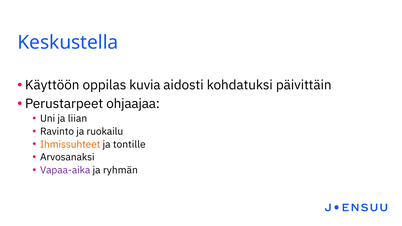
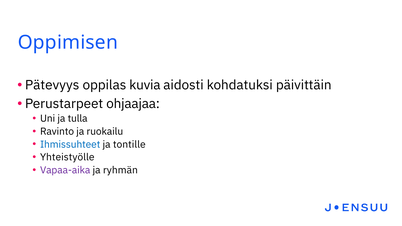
Keskustella: Keskustella -> Oppimisen (68, 42)
Käyttöön: Käyttöön -> Pätevyys (52, 85)
liian: liian -> tulla (78, 119)
Ihmissuhteet colour: orange -> blue (70, 144)
Arvosanaksi: Arvosanaksi -> Yhteistyölle (67, 157)
